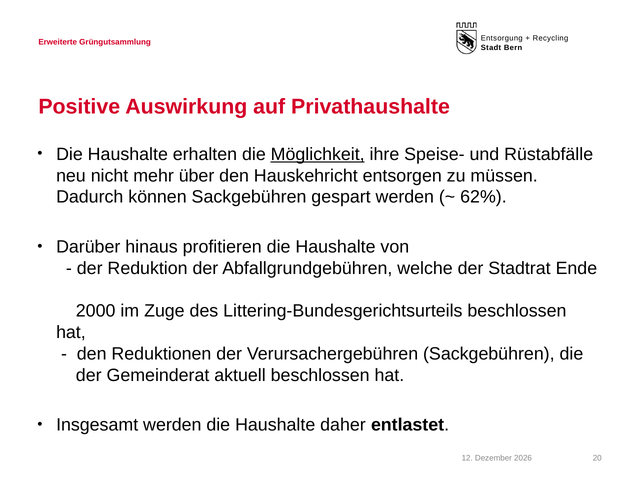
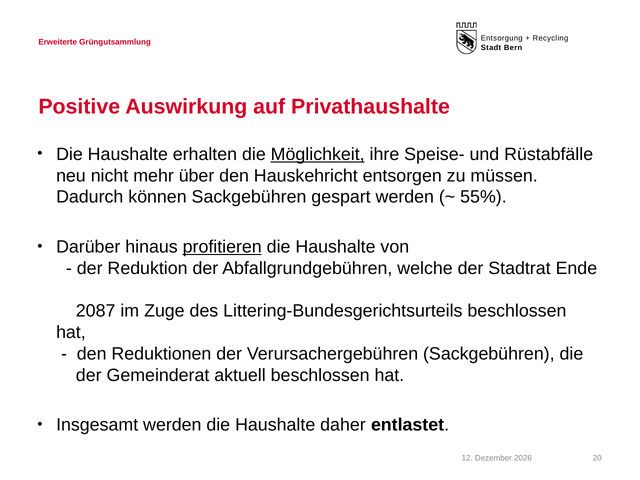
62%: 62% -> 55% (483, 197)
profitieren underline: none -> present (222, 247)
2000: 2000 -> 2087 (96, 311)
